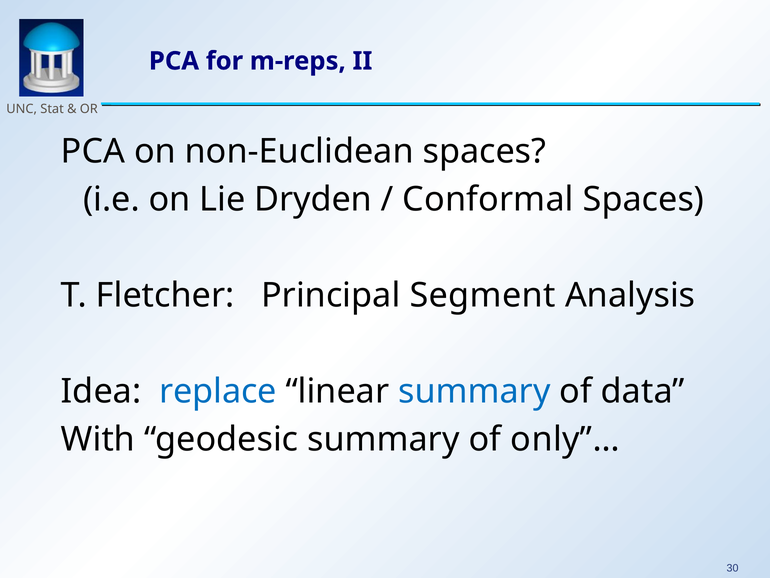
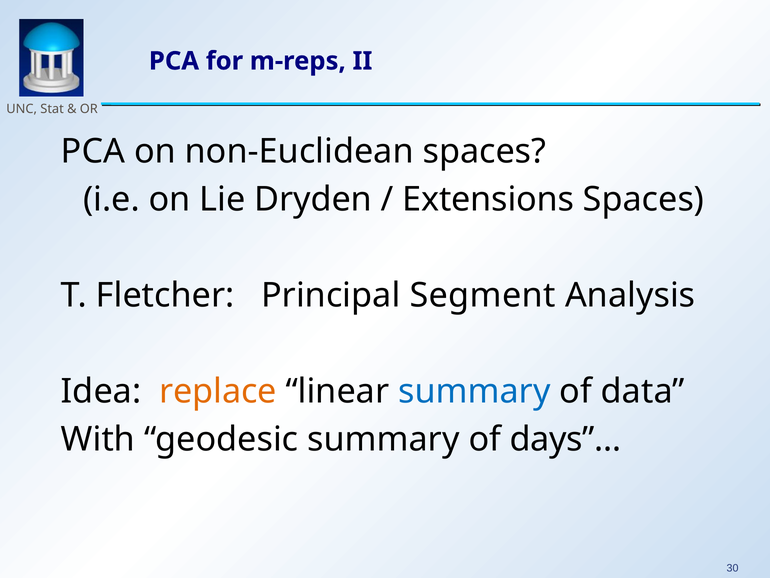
Conformal: Conformal -> Extensions (488, 199)
replace colour: blue -> orange (218, 391)
only”…: only”… -> days”… (565, 439)
